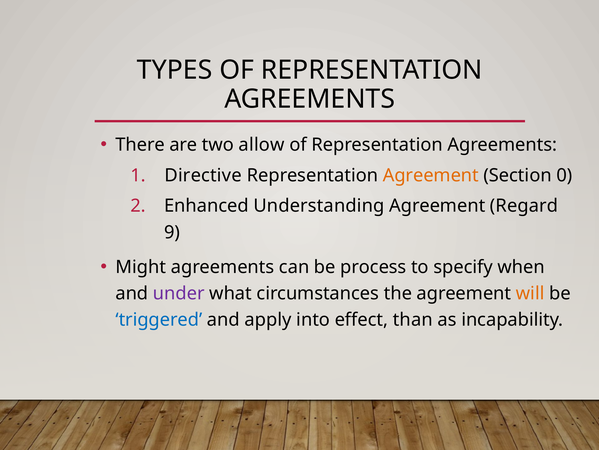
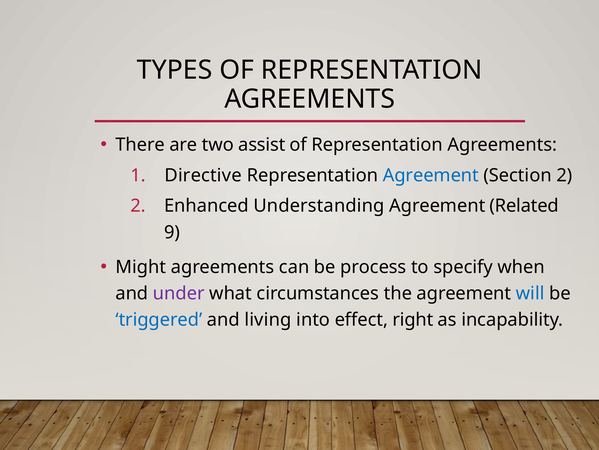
allow: allow -> assist (262, 145)
Agreement colour: orange -> blue (431, 175)
Section 0: 0 -> 2 (564, 175)
Regard: Regard -> Related (524, 206)
will colour: orange -> blue (530, 293)
apply: apply -> living (268, 319)
than: than -> right (413, 319)
